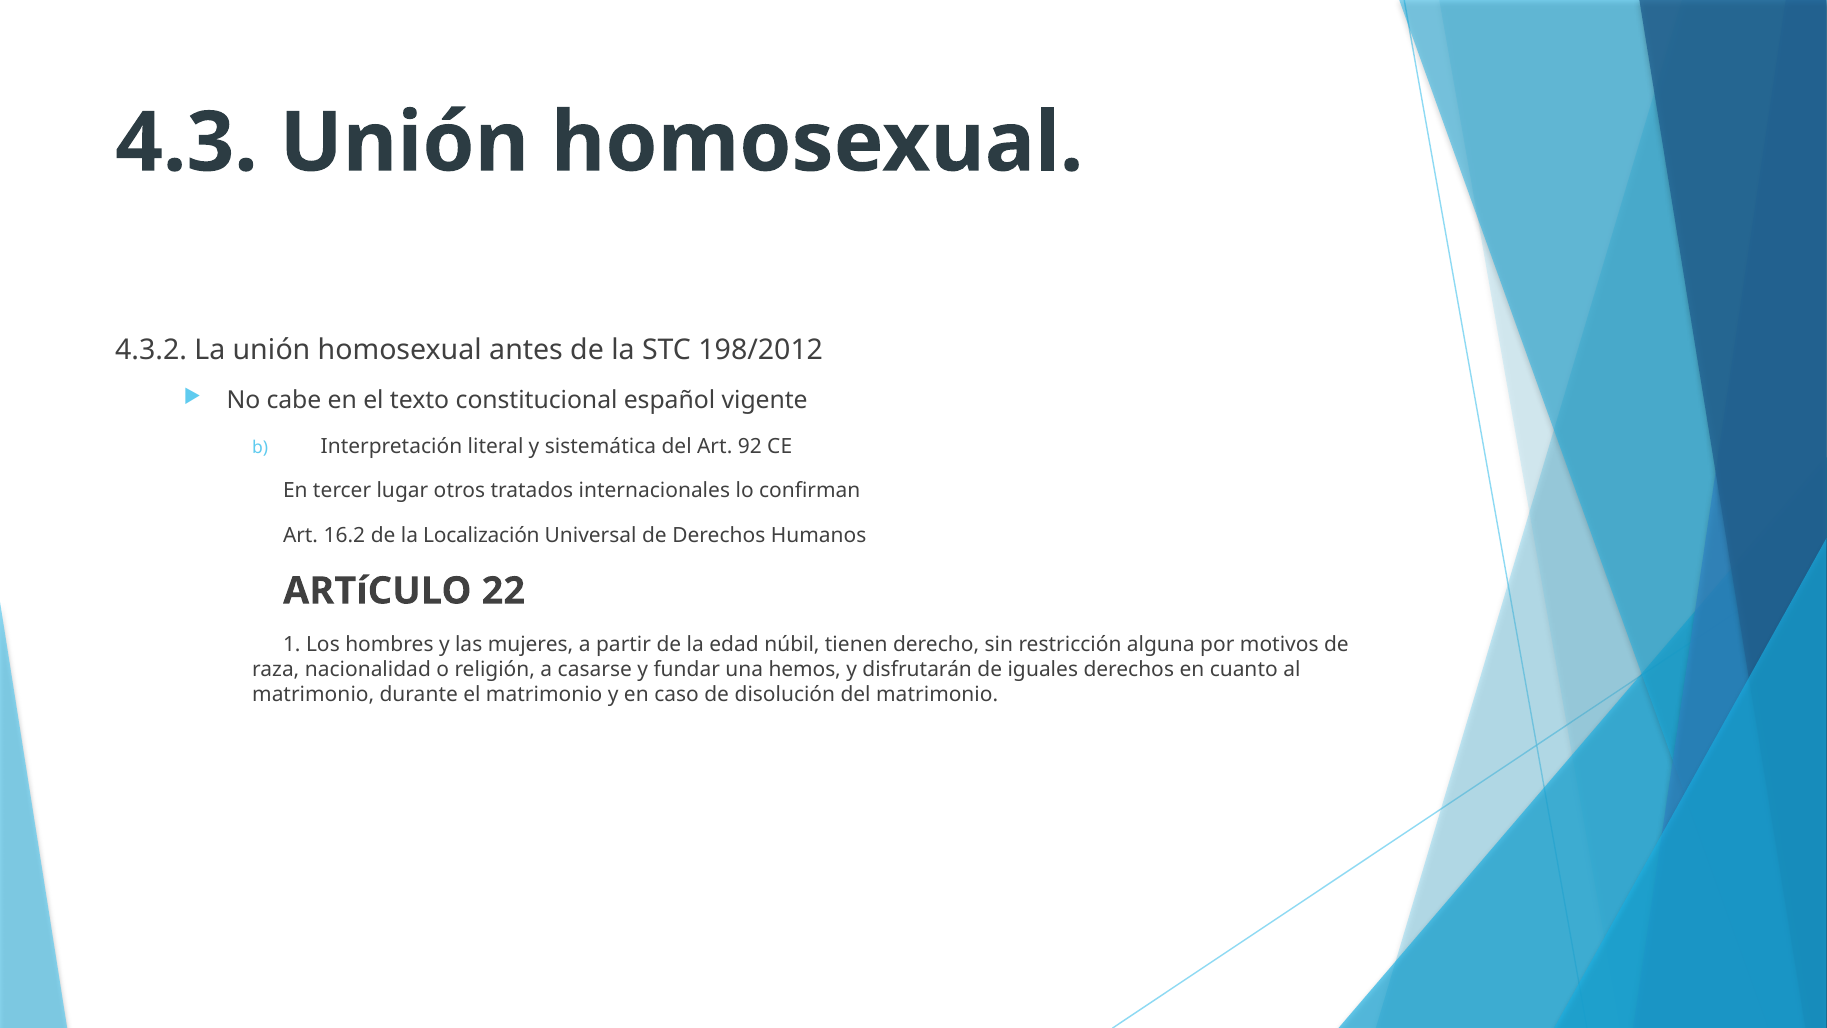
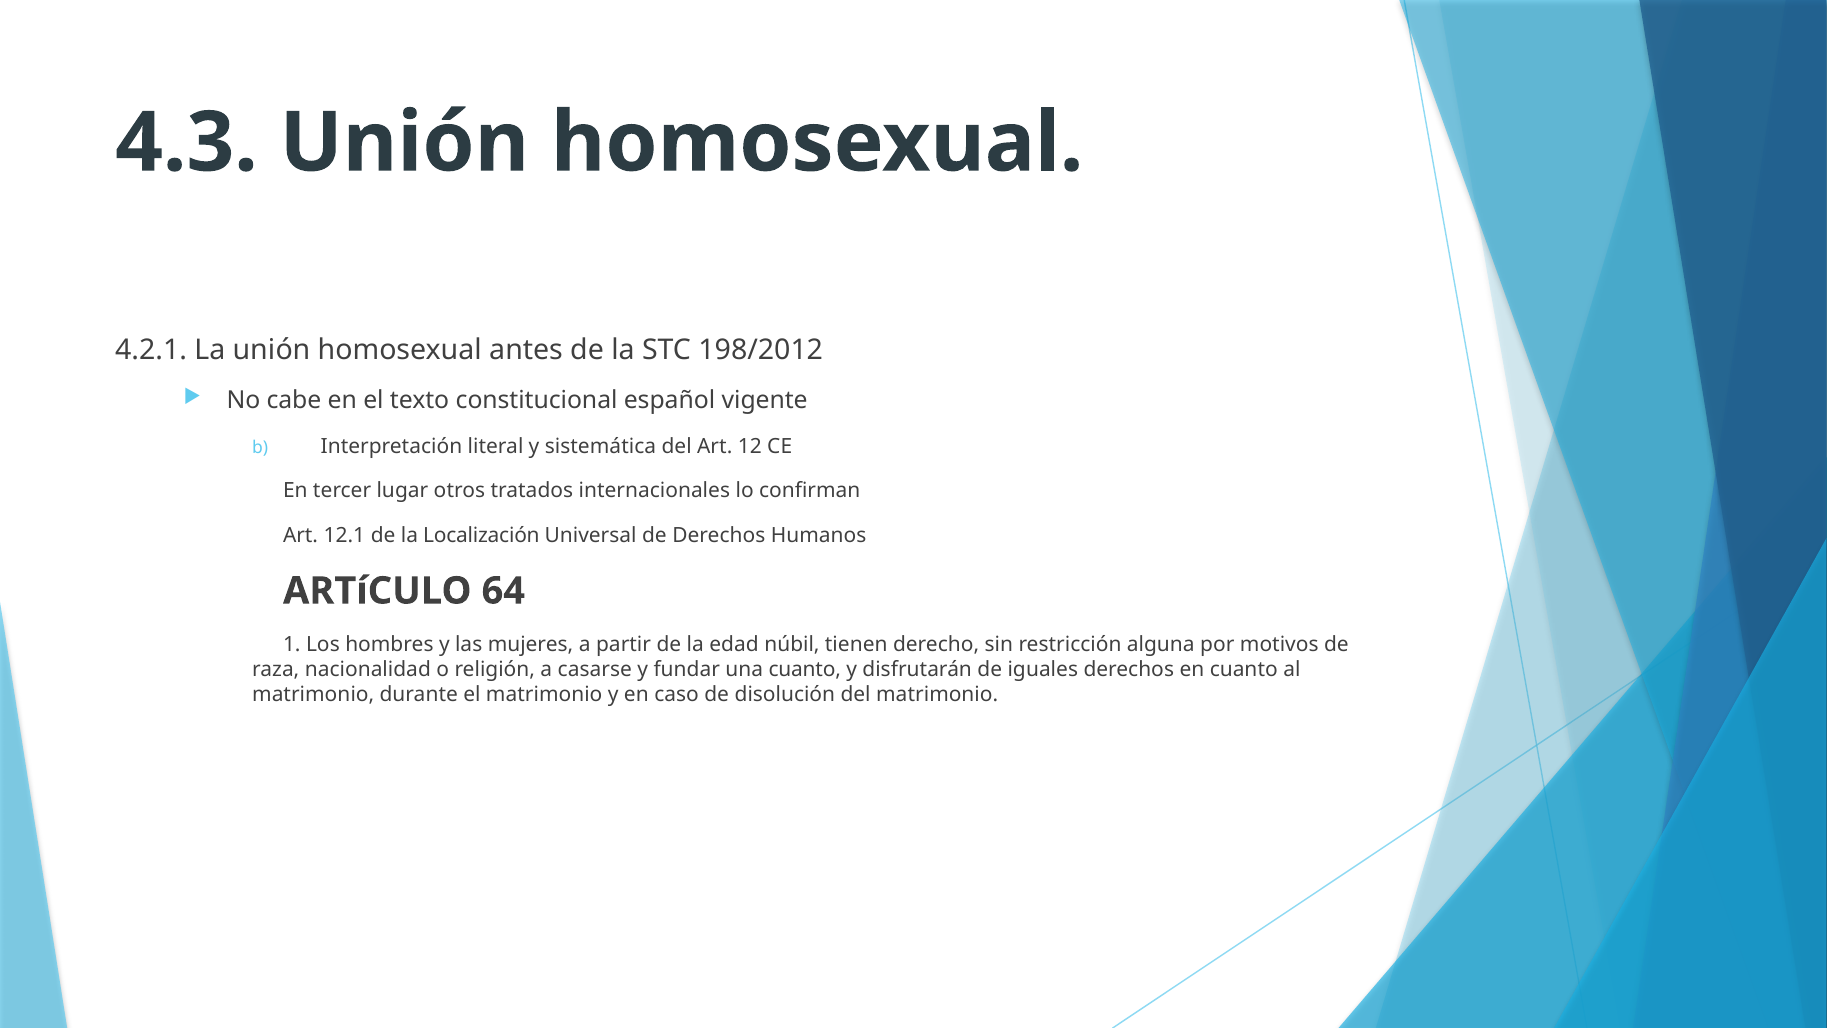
4.3.2: 4.3.2 -> 4.2.1 (151, 350)
92: 92 -> 12 (750, 447)
16.2: 16.2 -> 12.1 (344, 535)
22: 22 -> 64 (503, 591)
una hemos: hemos -> cuanto (805, 669)
